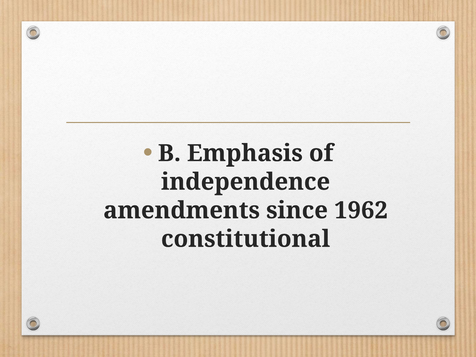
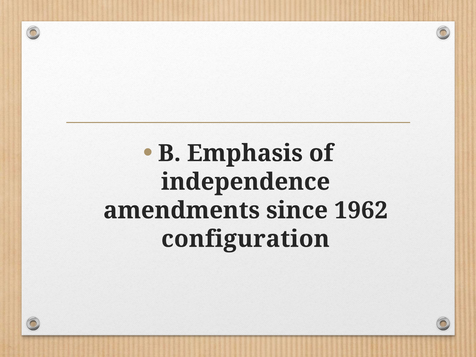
constitutional: constitutional -> configuration (245, 239)
